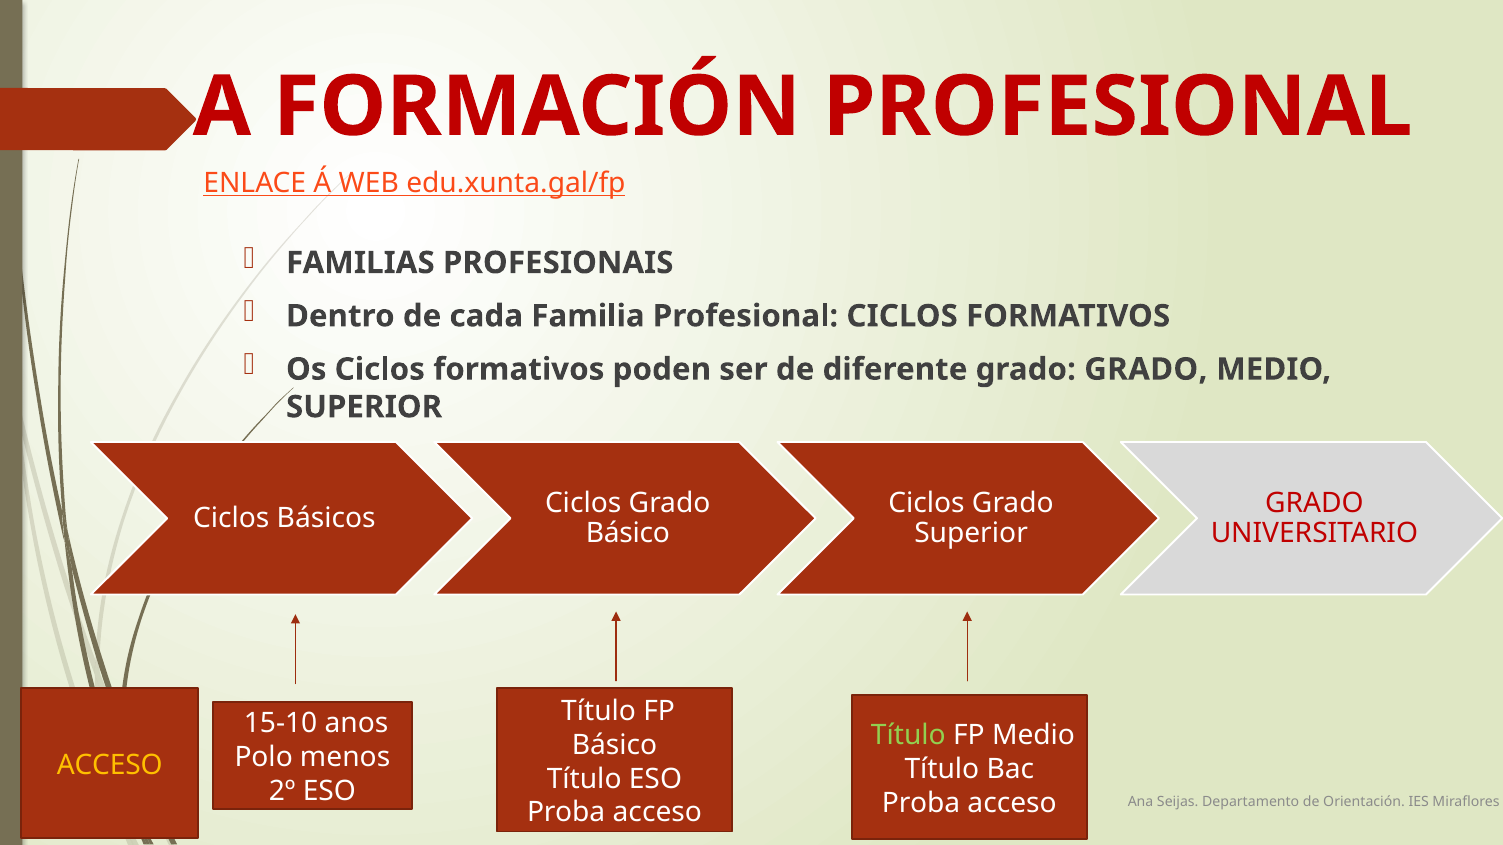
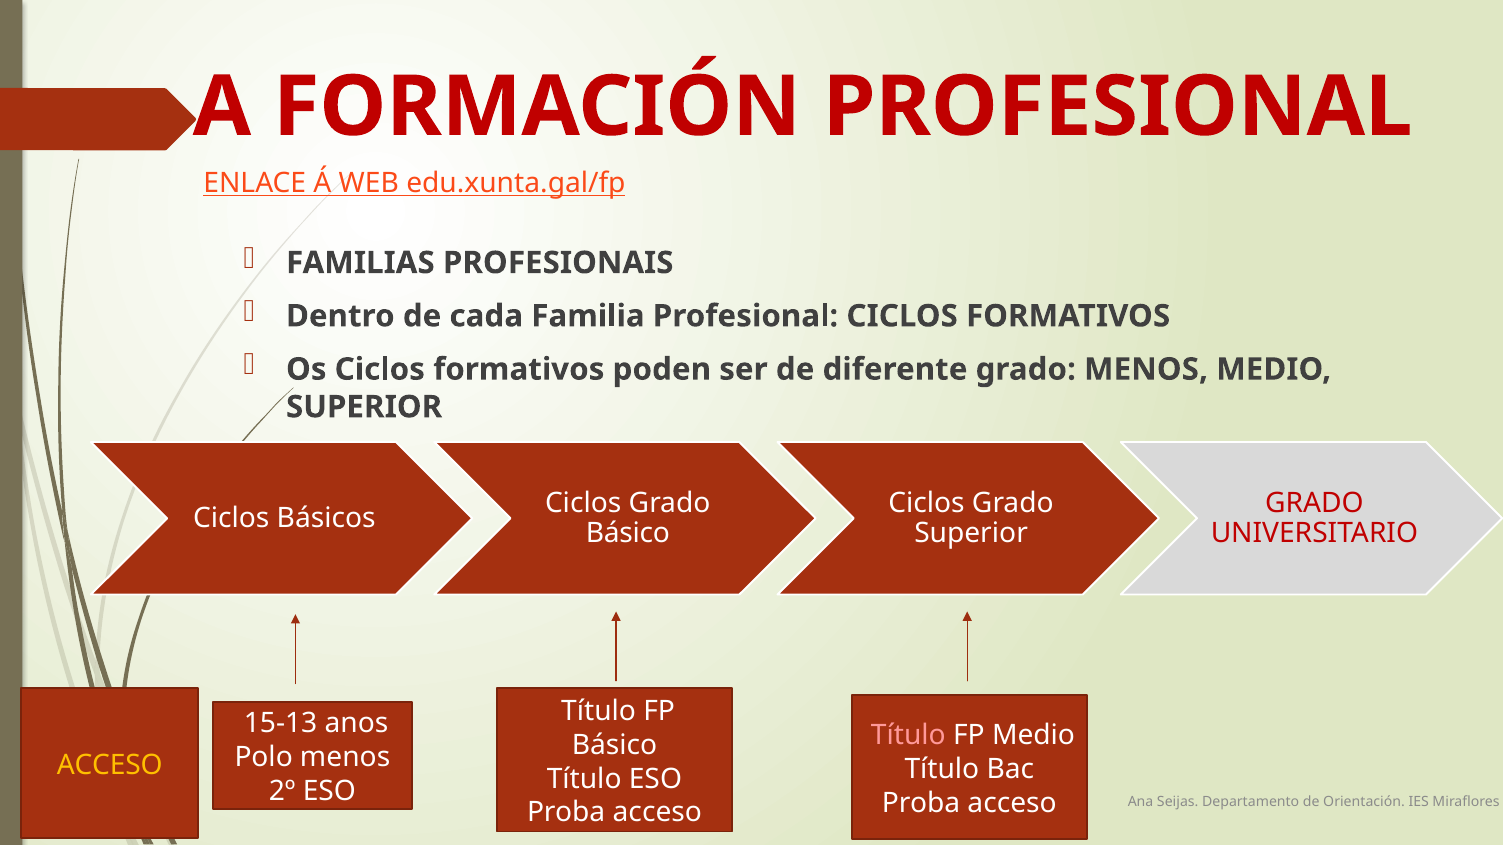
grado GRADO: GRADO -> MENOS (1146, 370)
15-10: 15-10 -> 15-13 (281, 724)
Título colour: light green -> pink (908, 736)
